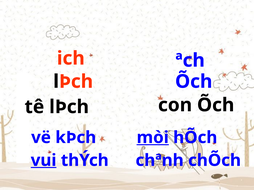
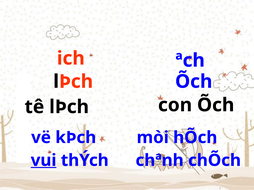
mòi underline: present -> none (153, 138)
